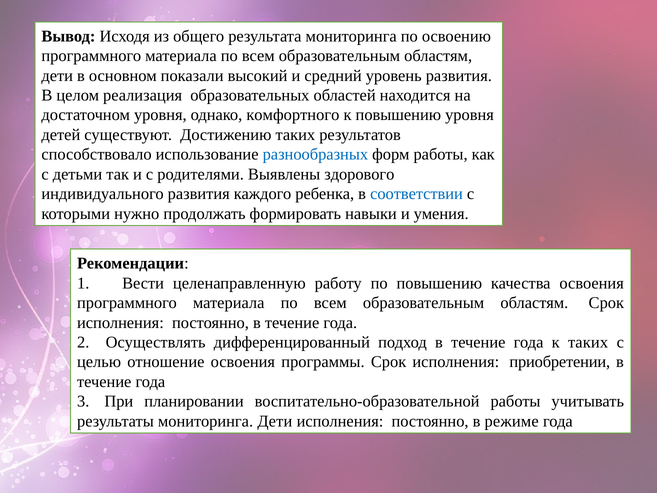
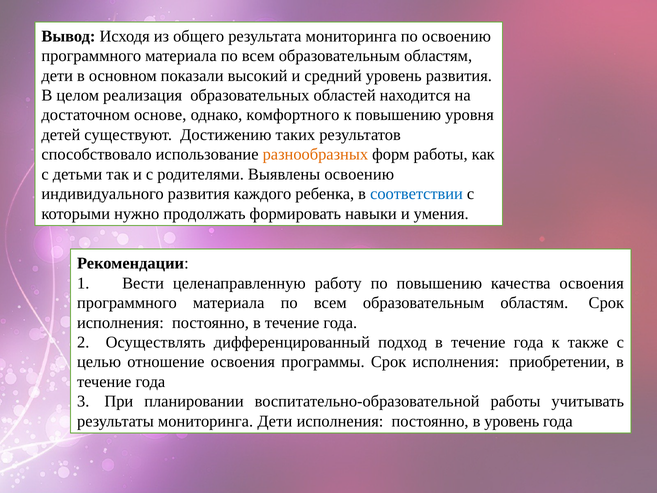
достаточном уровня: уровня -> основе (160, 115)
разнообразных colour: blue -> orange (315, 154)
Выявлены здорового: здорового -> освоению (359, 174)
к таких: таких -> также (588, 342)
в режиме: режиме -> уровень (512, 421)
